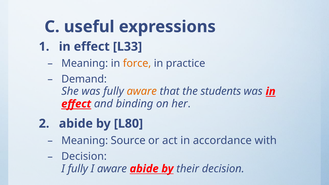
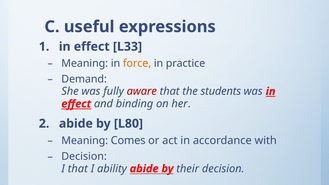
aware colour: orange -> red (142, 91)
Source: Source -> Comes (128, 141)
I fully: fully -> that (78, 169)
I aware: aware -> ability (112, 169)
